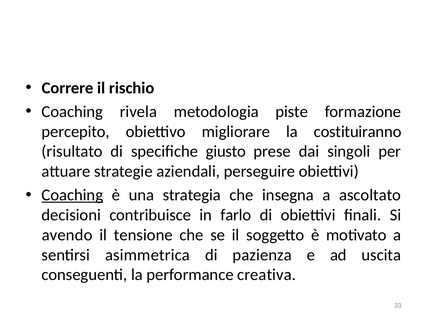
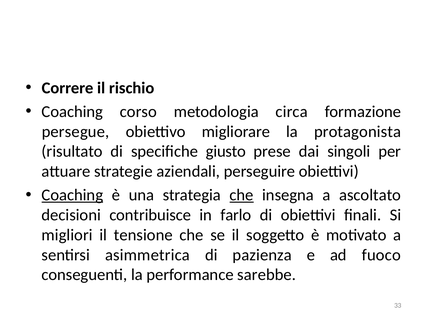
rivela: rivela -> corso (138, 112)
piste: piste -> circa (292, 112)
percepito: percepito -> persegue (76, 132)
costituiranno: costituiranno -> protagonista (358, 132)
che underline: none -> present (242, 195)
avendo: avendo -> migliori (67, 235)
uscita: uscita -> fuoco (381, 255)
creativa: creativa -> sarebbe (267, 275)
